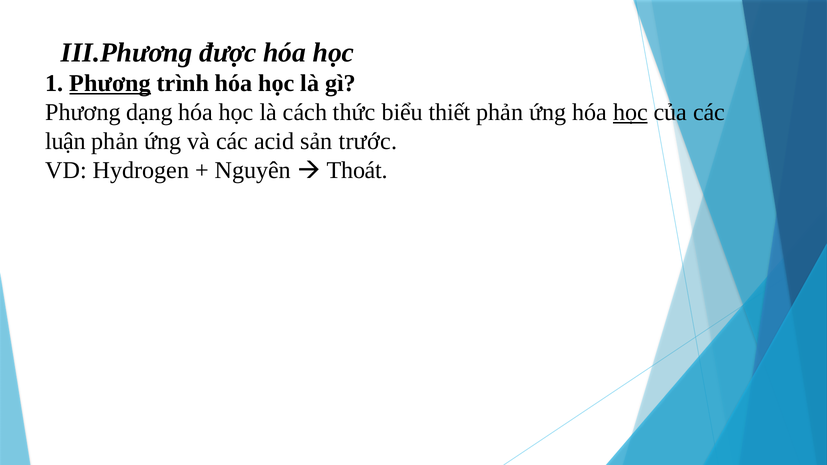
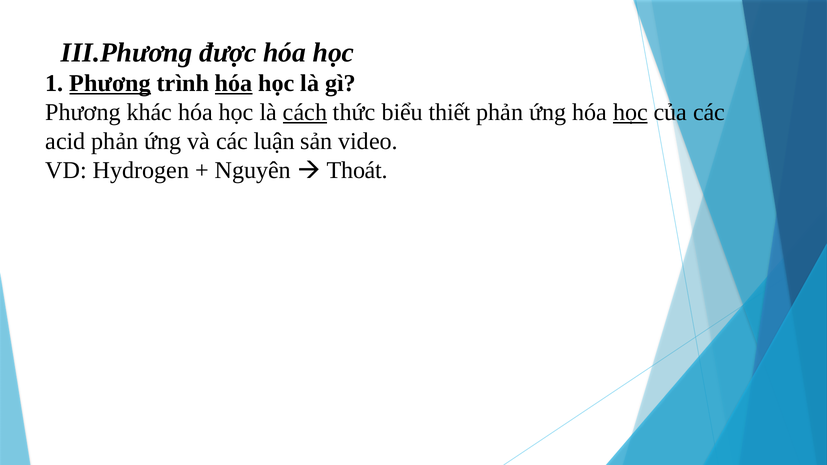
hóa underline: none -> present (234, 83)
dạng: dạng -> khác (149, 112)
cách underline: none -> present (305, 112)
luận: luận -> acid (65, 141)
acid: acid -> luận (274, 141)
trước: trước -> video (368, 141)
